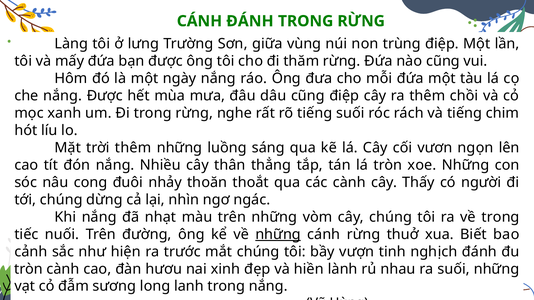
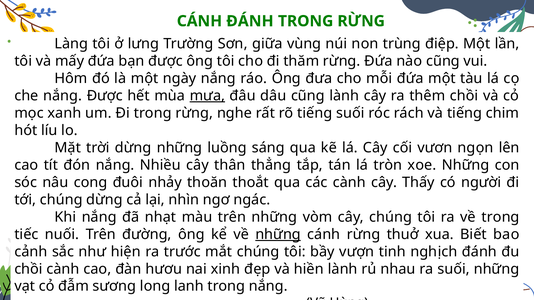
mưa underline: none -> present (207, 96)
cũng điệp: điệp -> lành (344, 96)
trời thêm: thêm -> dừng (133, 148)
tròn: tròn -> chồi (28, 269)
